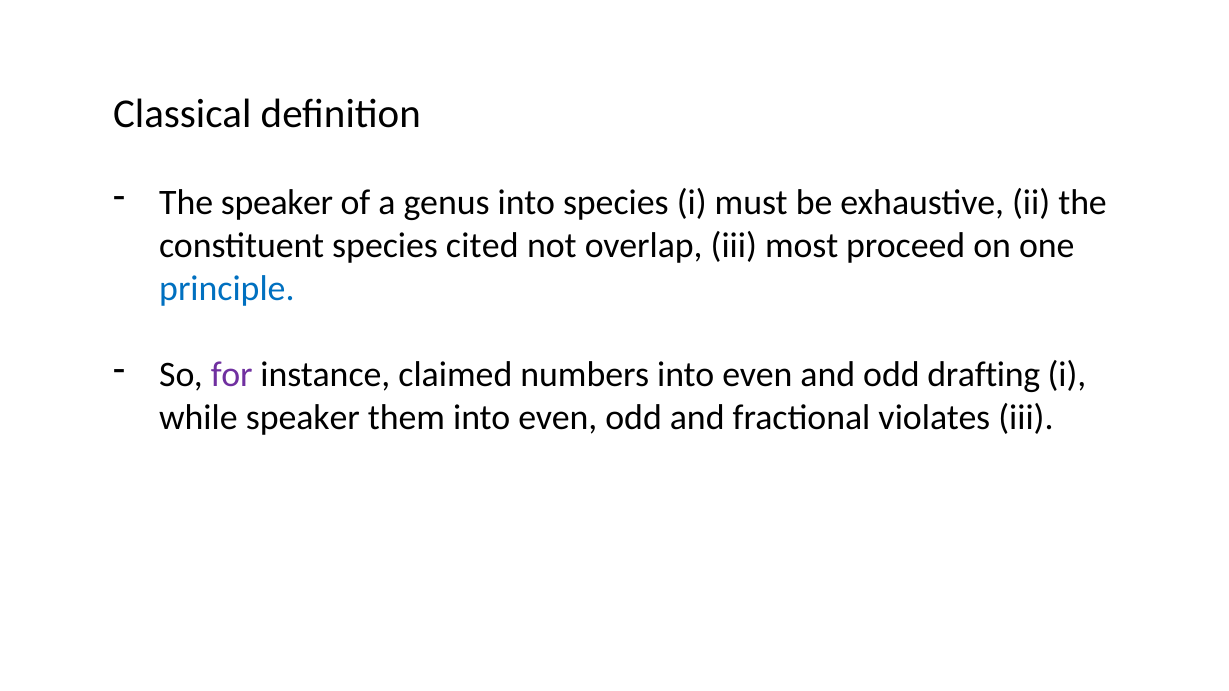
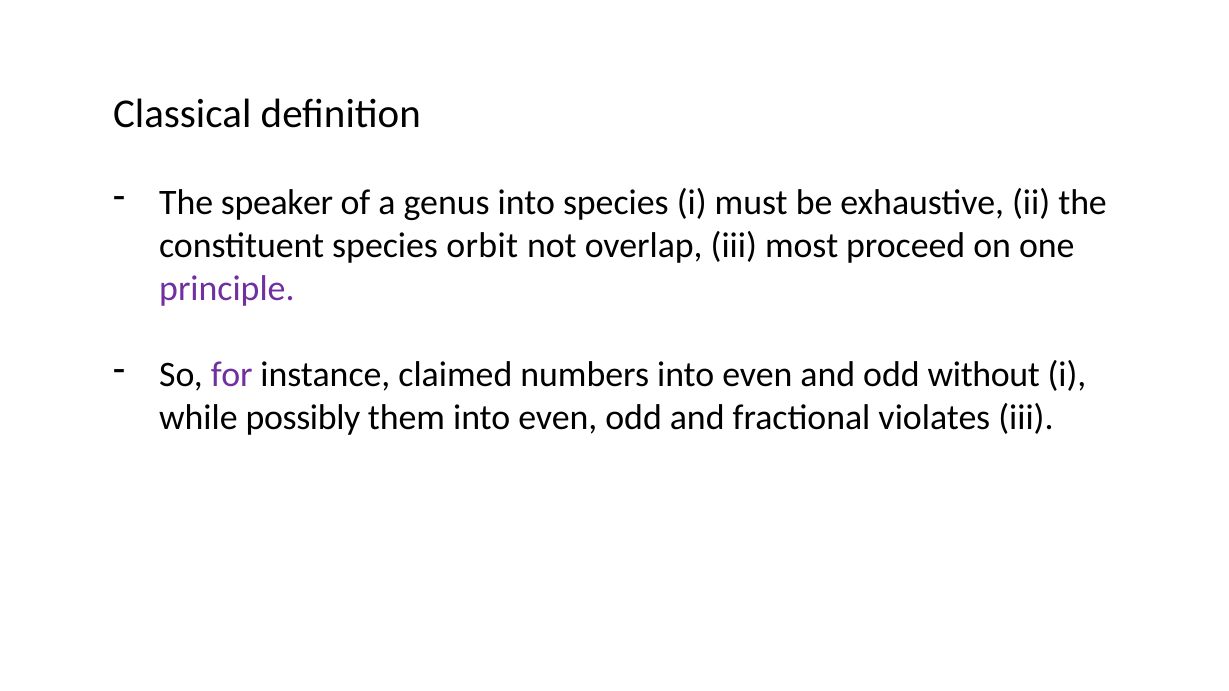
cited: cited -> orbit (482, 246)
principle colour: blue -> purple (227, 289)
drafting: drafting -> without (984, 375)
while speaker: speaker -> possibly (303, 418)
